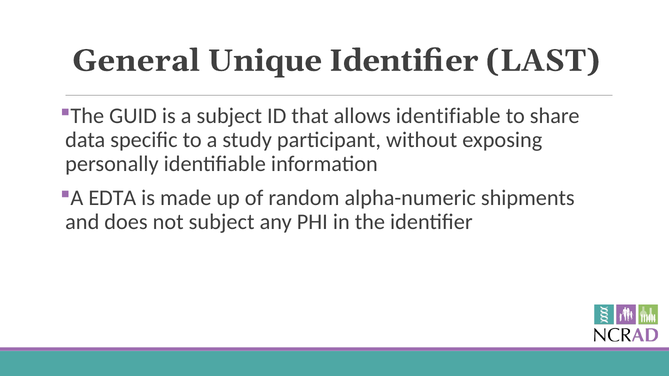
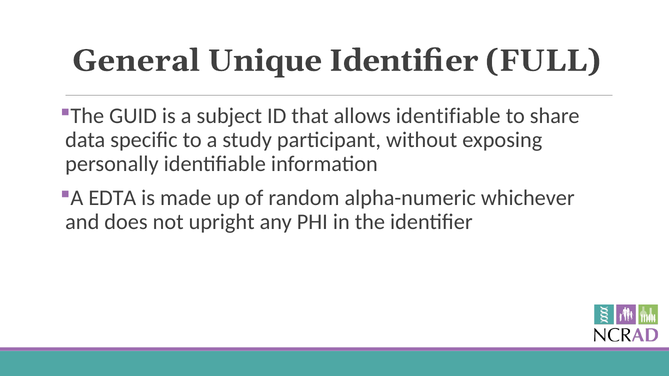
LAST: LAST -> FULL (543, 61)
shipments: shipments -> whichever (528, 198)
not subject: subject -> upright (222, 222)
